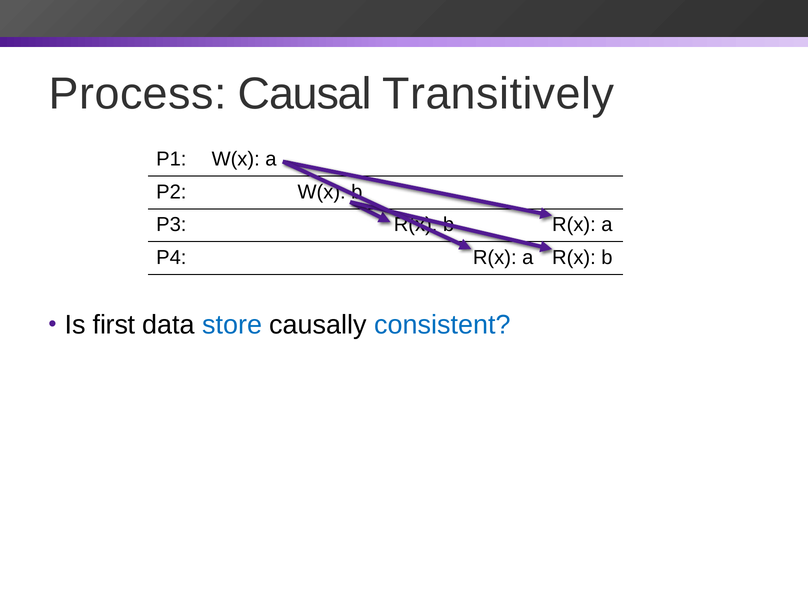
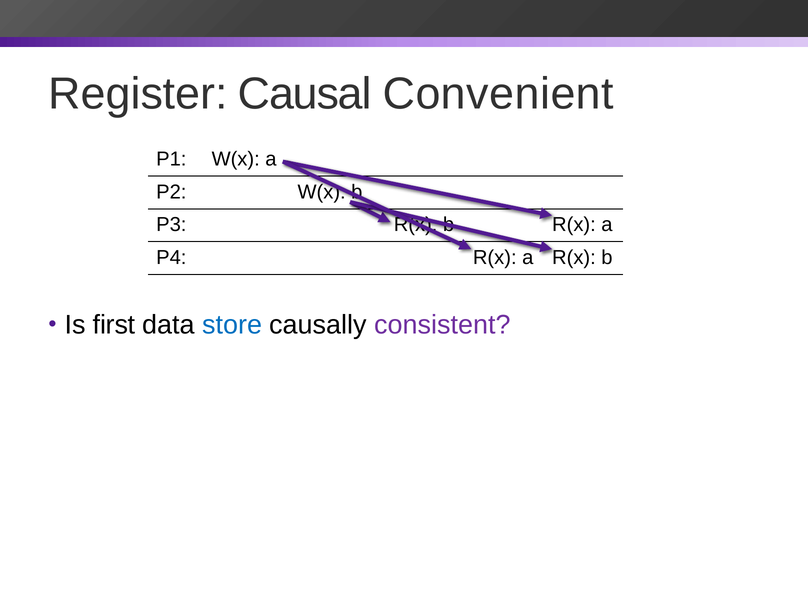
Process: Process -> Register (138, 94)
Transitively: Transitively -> Convenient (498, 94)
consistent colour: blue -> purple (442, 325)
